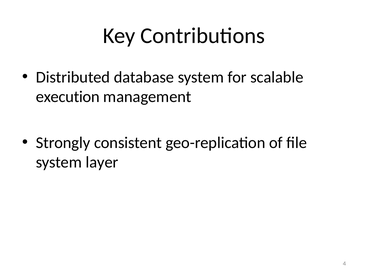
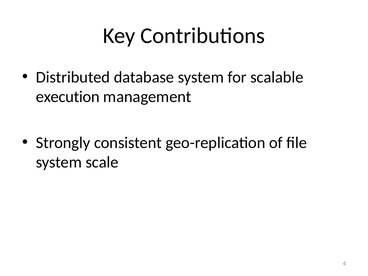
layer: layer -> scale (102, 162)
